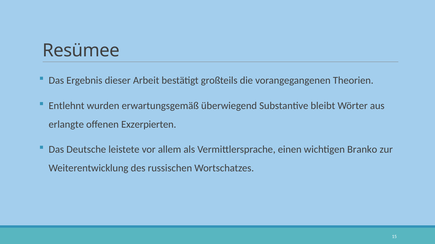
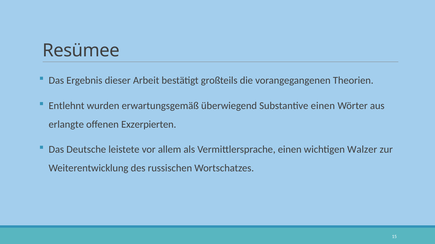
Substantive bleibt: bleibt -> einen (323, 106)
Branko: Branko -> Walzer (362, 150)
